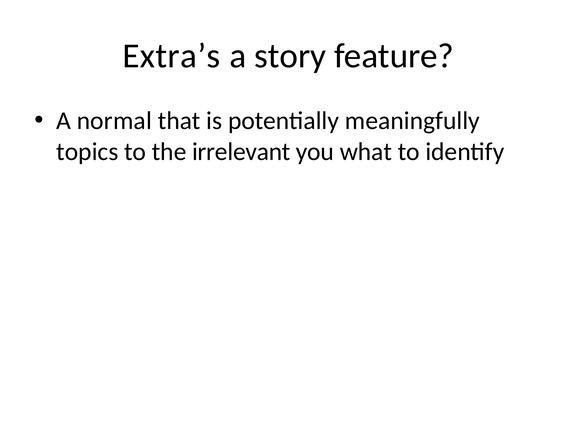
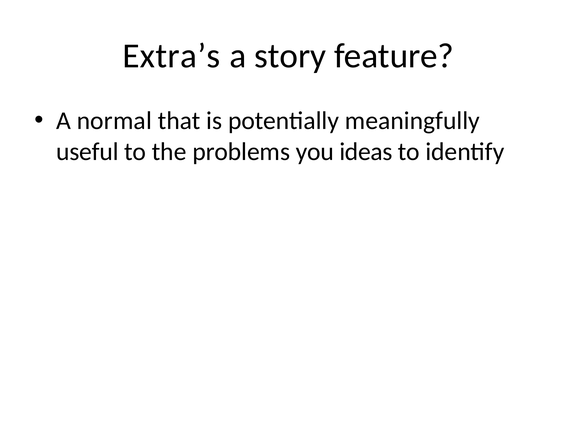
topics: topics -> useful (87, 152)
irrelevant: irrelevant -> problems (241, 152)
what: what -> ideas (366, 152)
